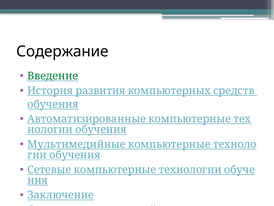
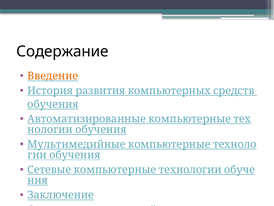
Введение colour: green -> orange (53, 76)
